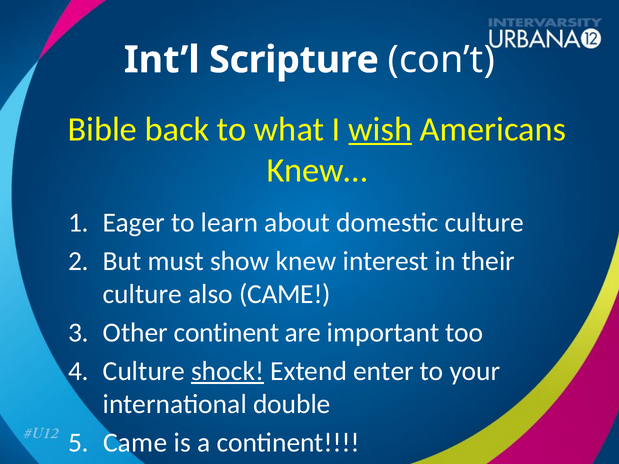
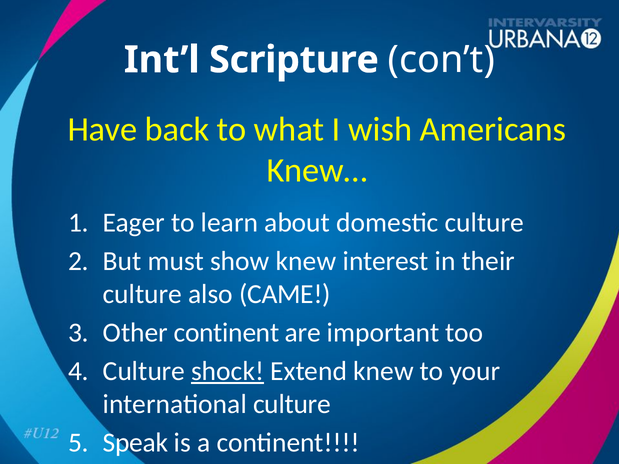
Bible: Bible -> Have (102, 129)
wish underline: present -> none (380, 129)
Extend enter: enter -> knew (384, 371)
international double: double -> culture (292, 404)
Came: Came -> Speak (135, 443)
